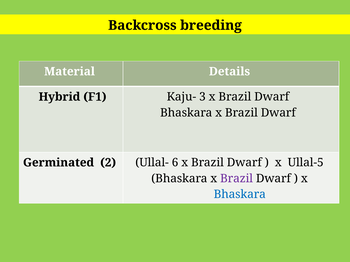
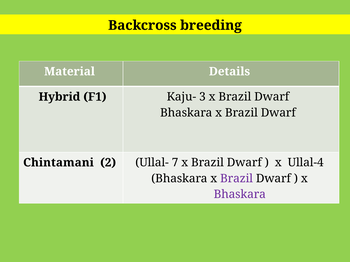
Germinated: Germinated -> Chintamani (58, 163)
6: 6 -> 7 (175, 163)
Ullal-5: Ullal-5 -> Ullal-4 (306, 163)
Bhaskara colour: blue -> purple (240, 195)
